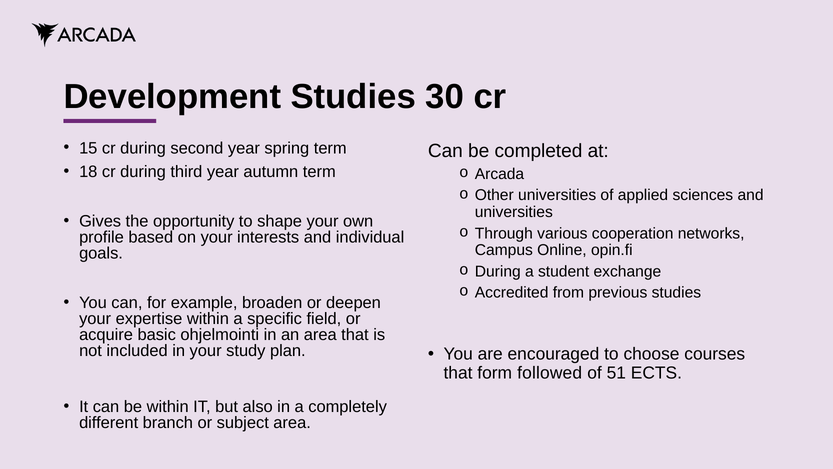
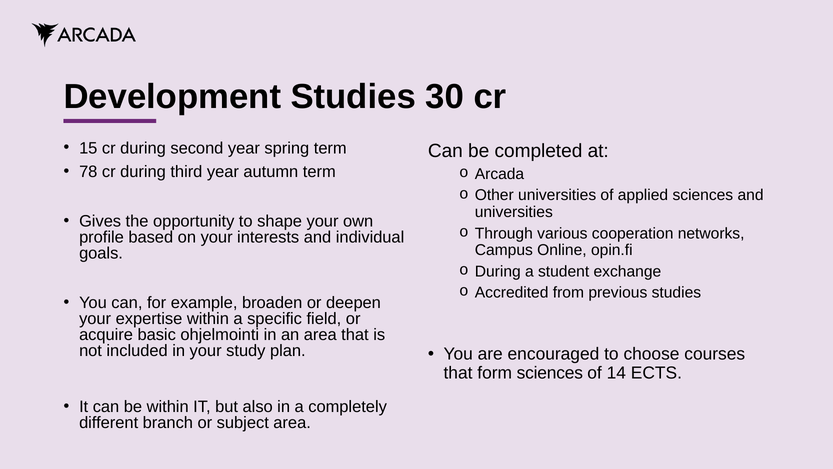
18: 18 -> 78 (88, 172)
form followed: followed -> sciences (550, 373)
51: 51 -> 14 (616, 373)
